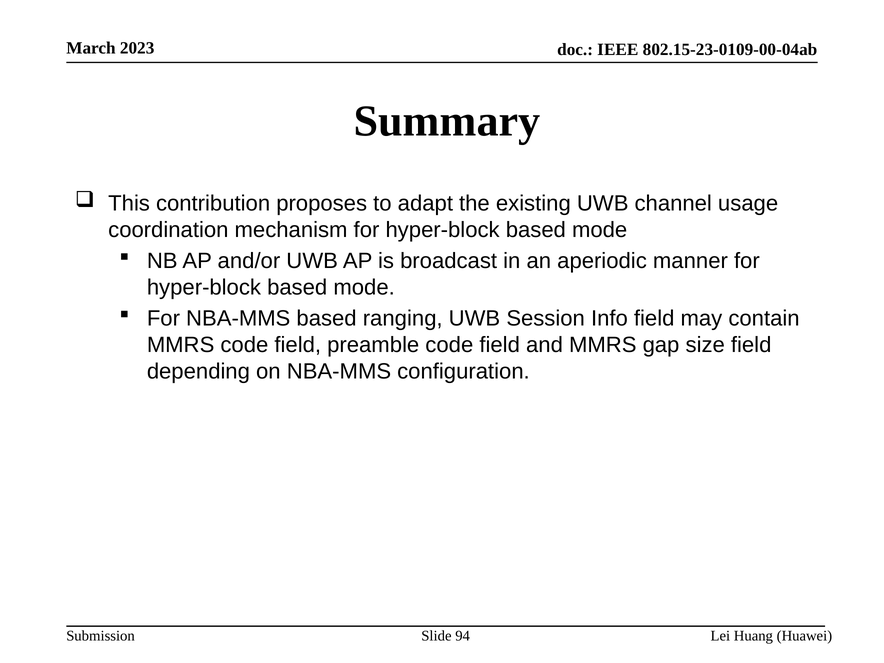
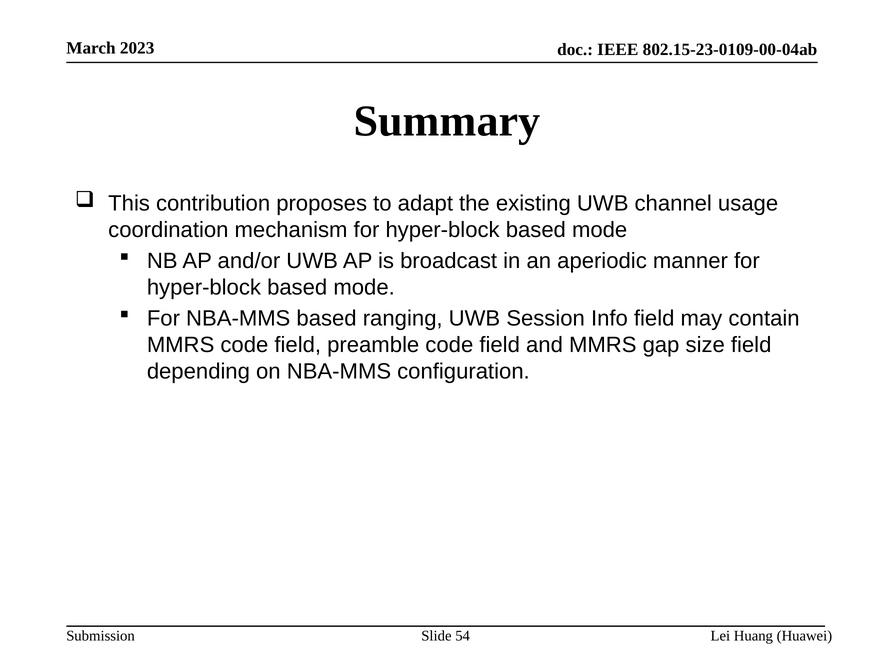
94: 94 -> 54 (463, 636)
